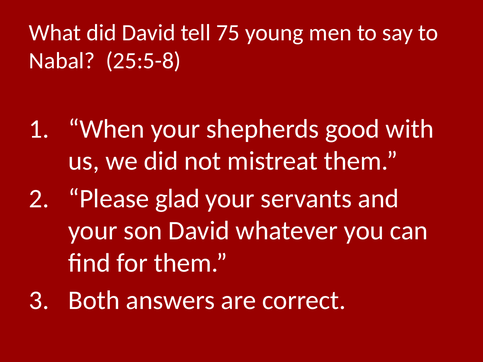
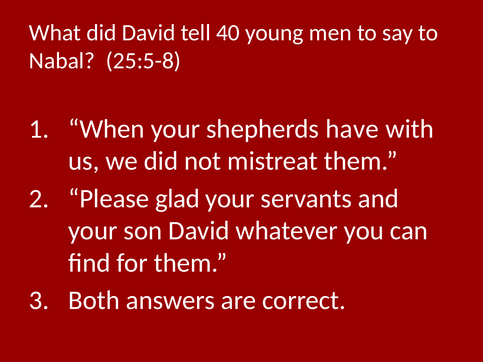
75: 75 -> 40 (228, 33)
good: good -> have (352, 129)
